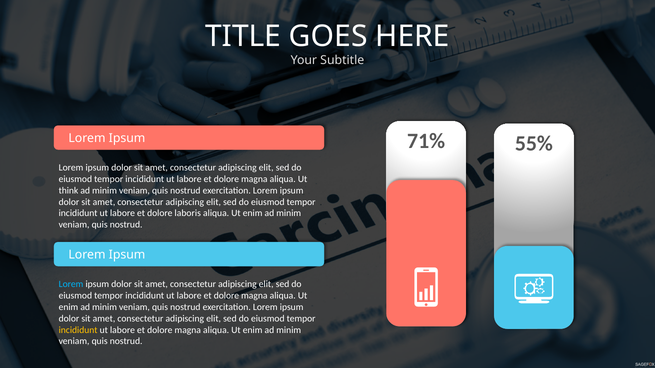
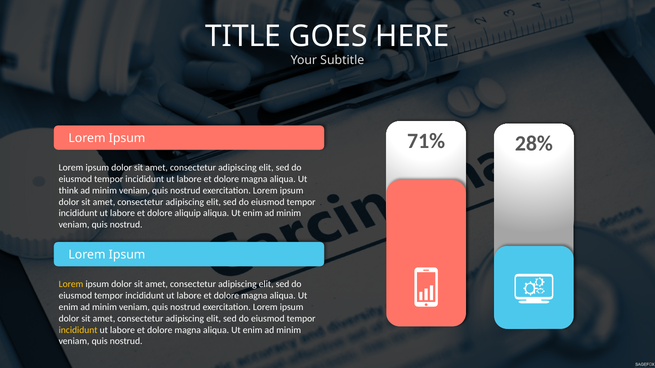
55%: 55% -> 28% (534, 144)
laboris: laboris -> aliquip (188, 214)
Lorem colour: light blue -> yellow (71, 284)
